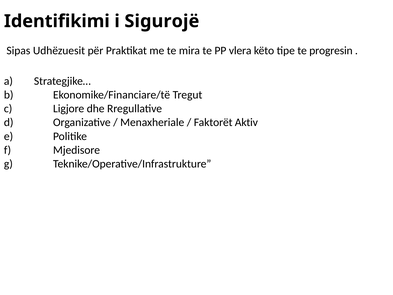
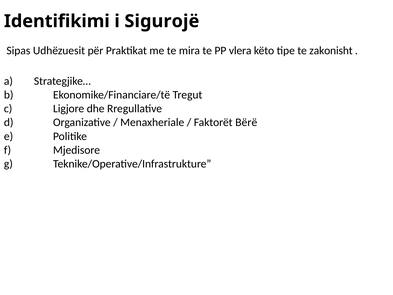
progresin: progresin -> zakonisht (331, 51)
Aktiv: Aktiv -> Bërë (246, 122)
